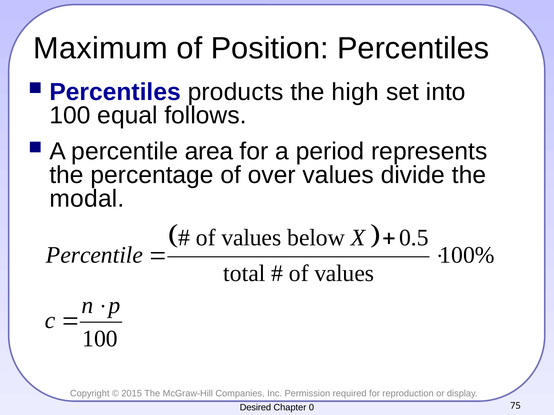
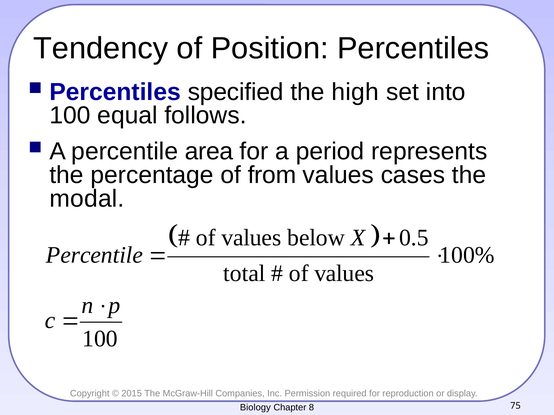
Maximum: Maximum -> Tendency (101, 48)
products: products -> specified (236, 92)
over: over -> from (272, 175)
divide: divide -> cases (413, 175)
Desired: Desired -> Biology (255, 408)
0: 0 -> 8 (311, 408)
